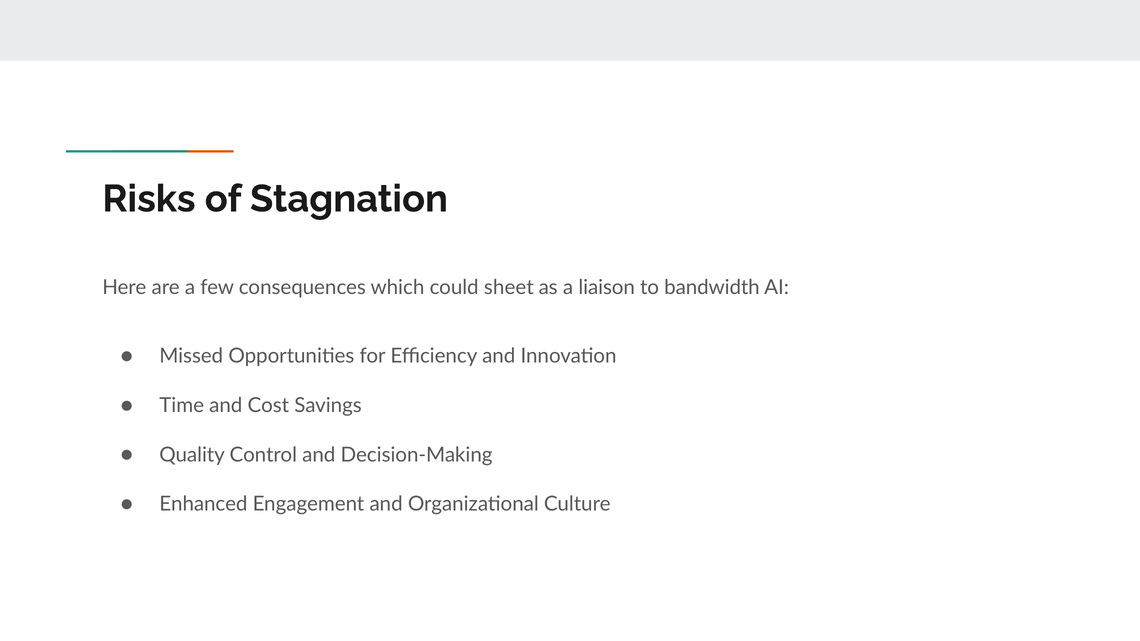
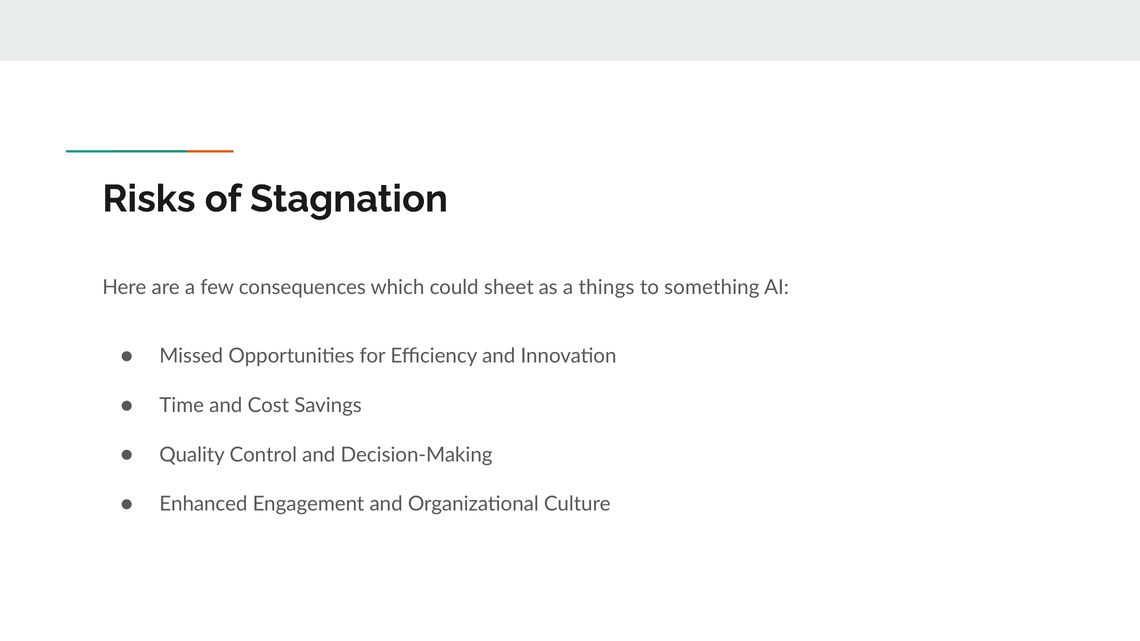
liaison: liaison -> things (607, 288)
bandwidth: bandwidth -> something (712, 288)
